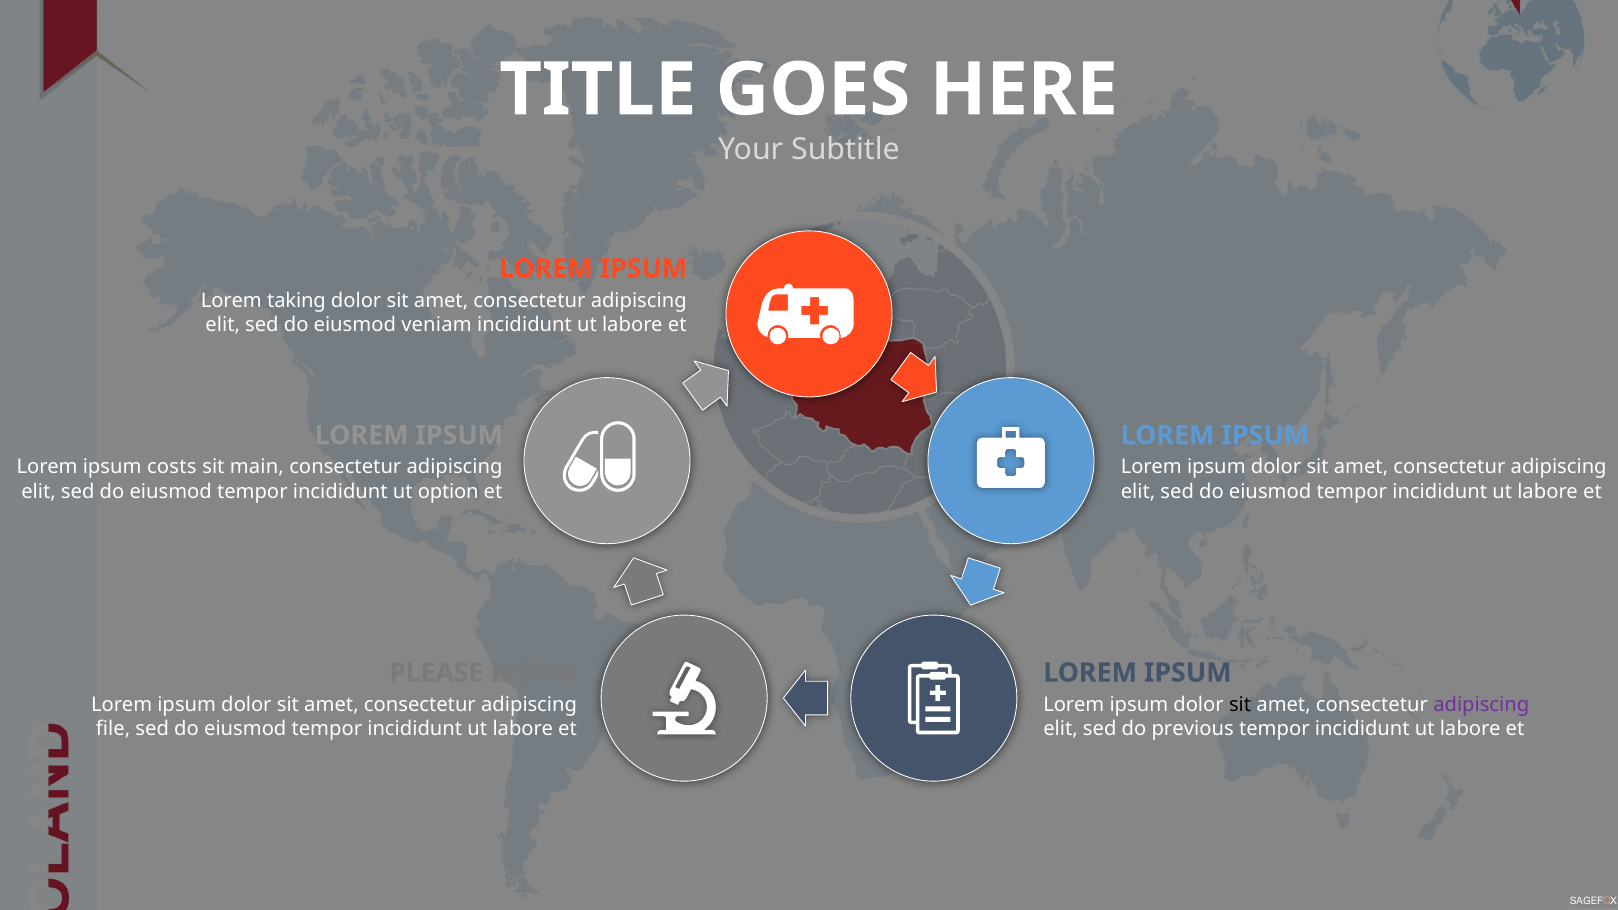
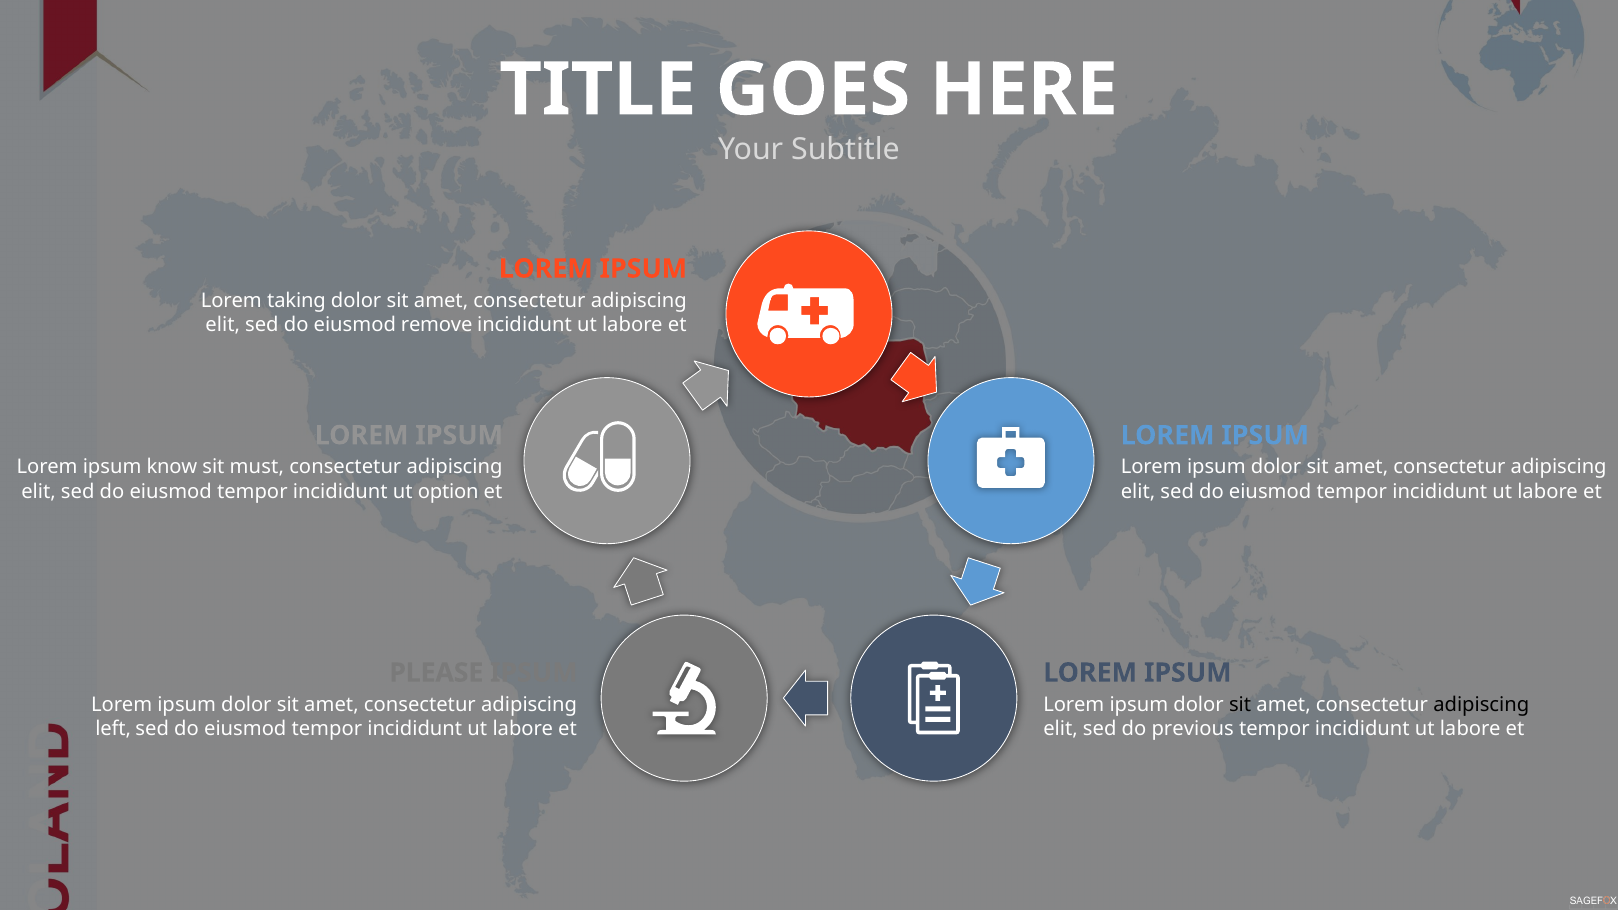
veniam: veniam -> remove (437, 325)
costs: costs -> know (172, 467)
main: main -> must (257, 467)
adipiscing colour: purple -> black (1481, 705)
file: file -> left (113, 729)
